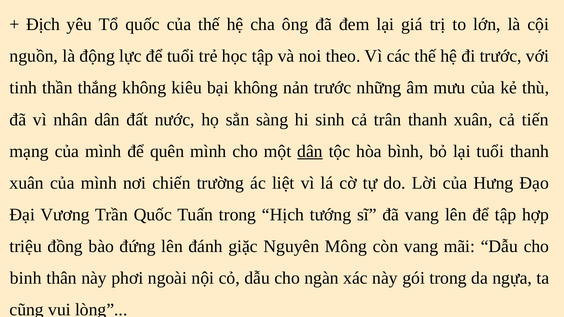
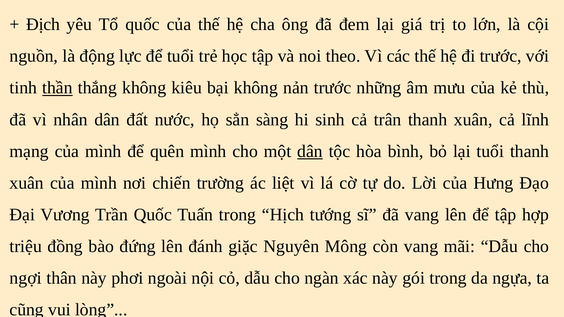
thần underline: none -> present (57, 88)
tiến: tiến -> lĩnh (535, 120)
binh: binh -> ngợi (26, 278)
